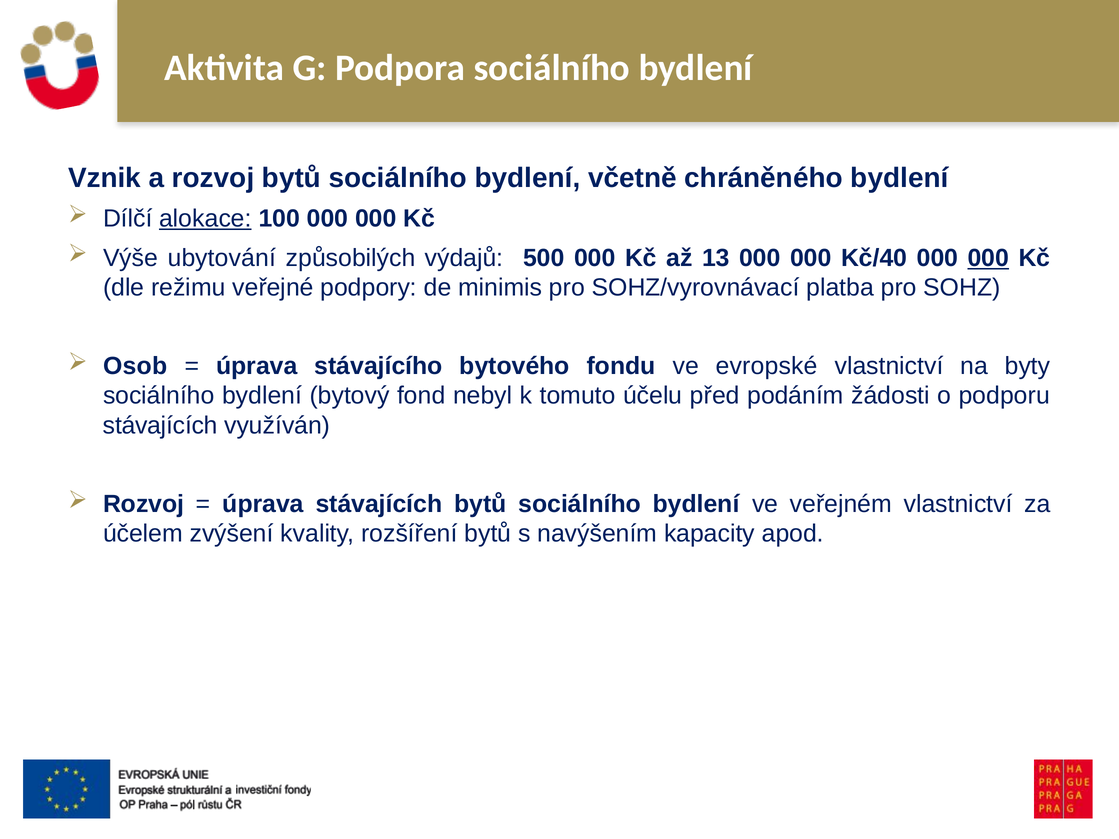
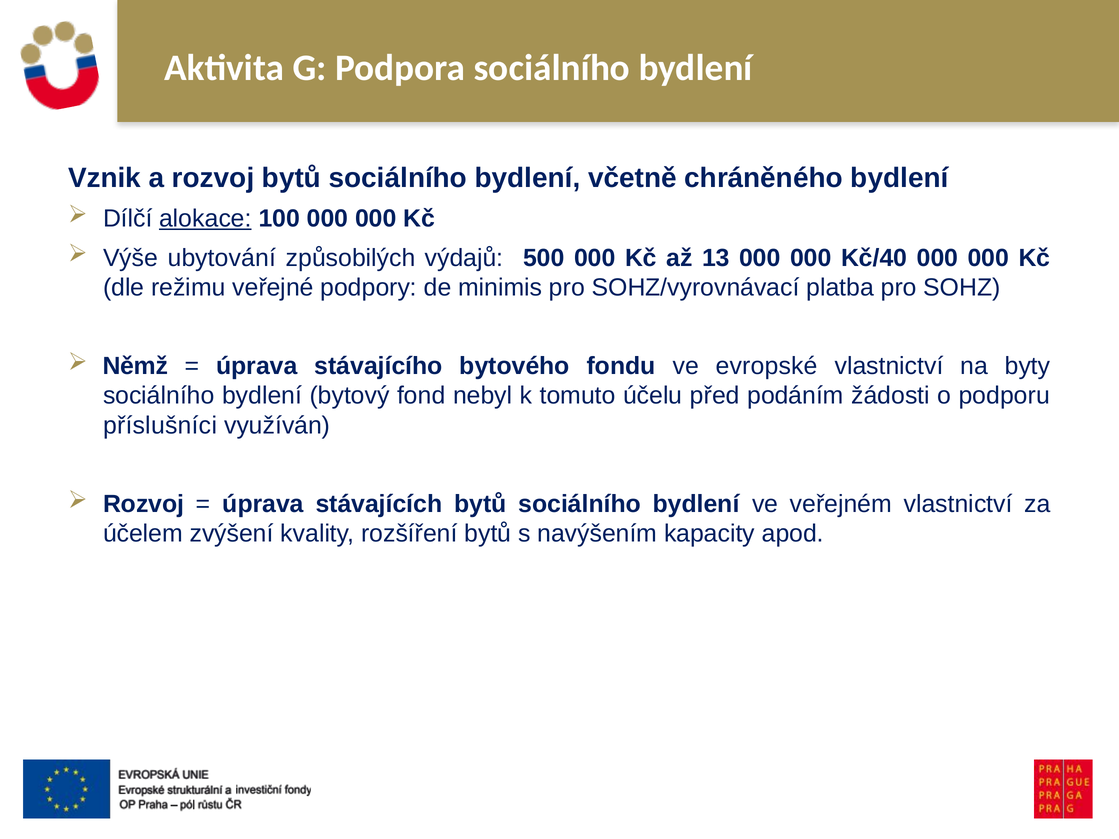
000 underline: present -> none (988, 258)
Osob: Osob -> Němž (135, 366)
stávajících: stávajících -> příslušníci (160, 426)
